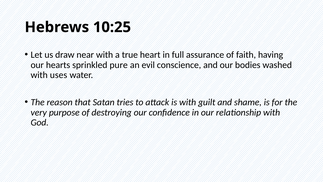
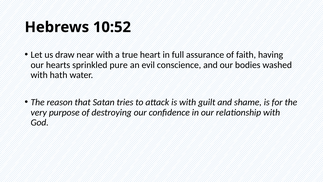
10:25: 10:25 -> 10:52 (112, 27)
uses: uses -> hath (59, 75)
